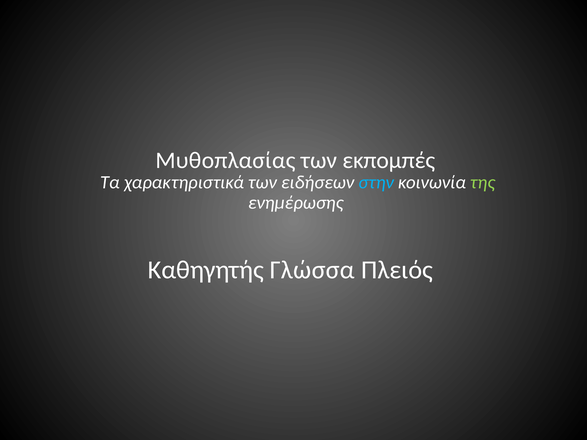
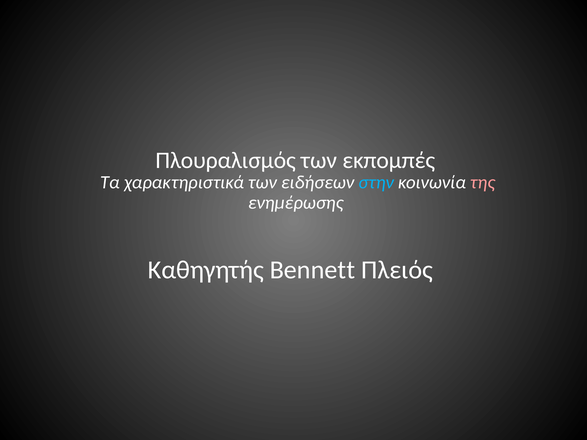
Μυθοπλασίας: Μυθοπλασίας -> Πλουραλισμός (226, 160)
της colour: light green -> pink (483, 183)
Γλώσσα: Γλώσσα -> Bennett (312, 270)
